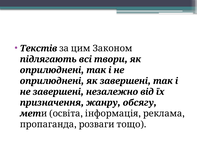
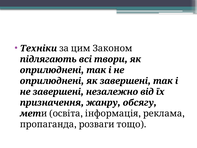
Текстів: Текстів -> Техніки (38, 48)
